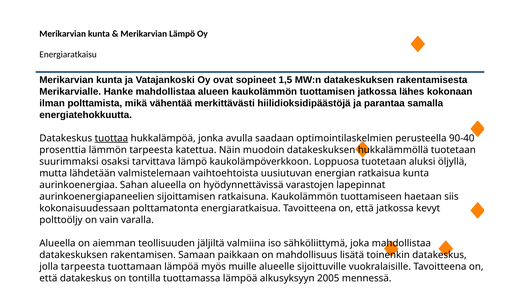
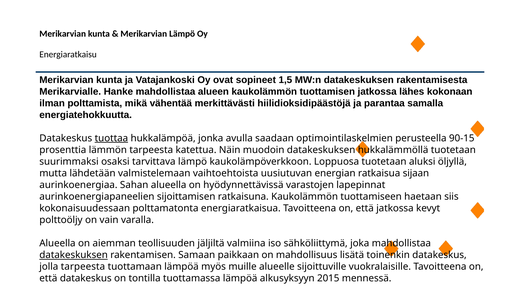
90-40: 90-40 -> 90-15 (462, 138)
ratkaisua kunta: kunta -> sijaan (416, 174)
datakeskuksen underline: none -> present (74, 255)
2005: 2005 -> 2015 (328, 279)
